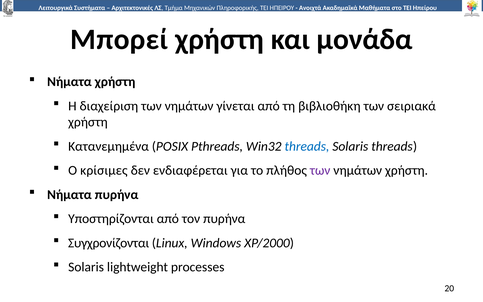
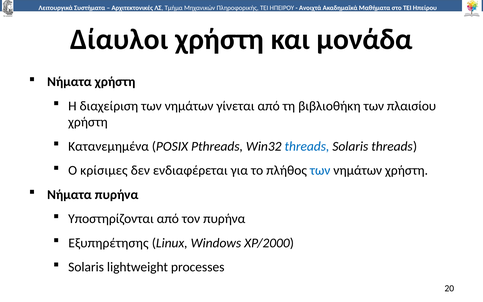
Μπορεί: Μπορεί -> Δίαυλοι (119, 39)
σειριακά: σειριακά -> πλαισίου (412, 106)
των colour: purple -> blue (320, 170)
Συγχρονίζονται: Συγχρονίζονται -> Εξυπηρέτησης (108, 243)
